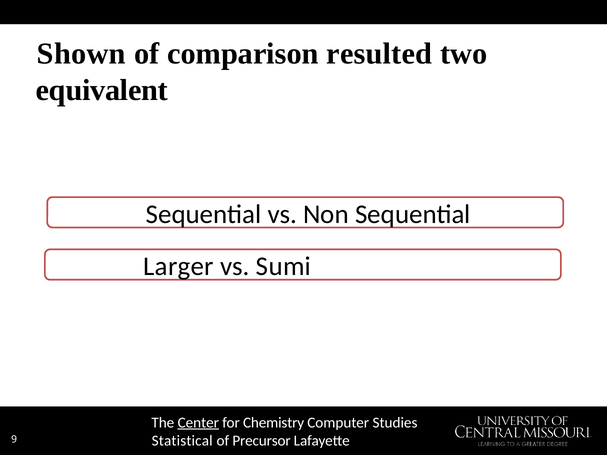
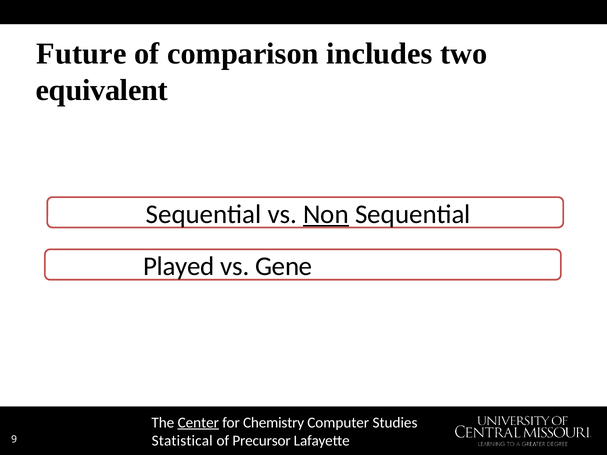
Shown: Shown -> Future (81, 54)
resulted: resulted -> includes (379, 54)
Non underline: none -> present (326, 214)
Larger: Larger -> Played (179, 267)
Sumi: Sumi -> Gene (284, 267)
